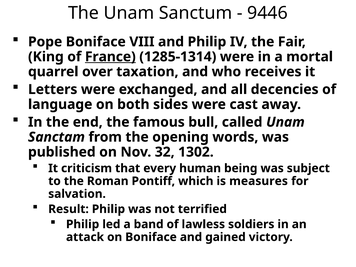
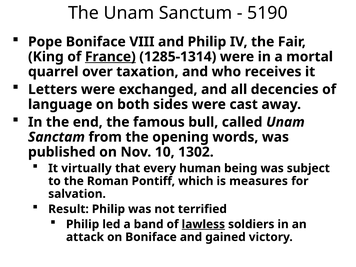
9446: 9446 -> 5190 (268, 13)
32: 32 -> 10 (165, 152)
criticism: criticism -> virtually (86, 168)
lawless underline: none -> present (203, 224)
